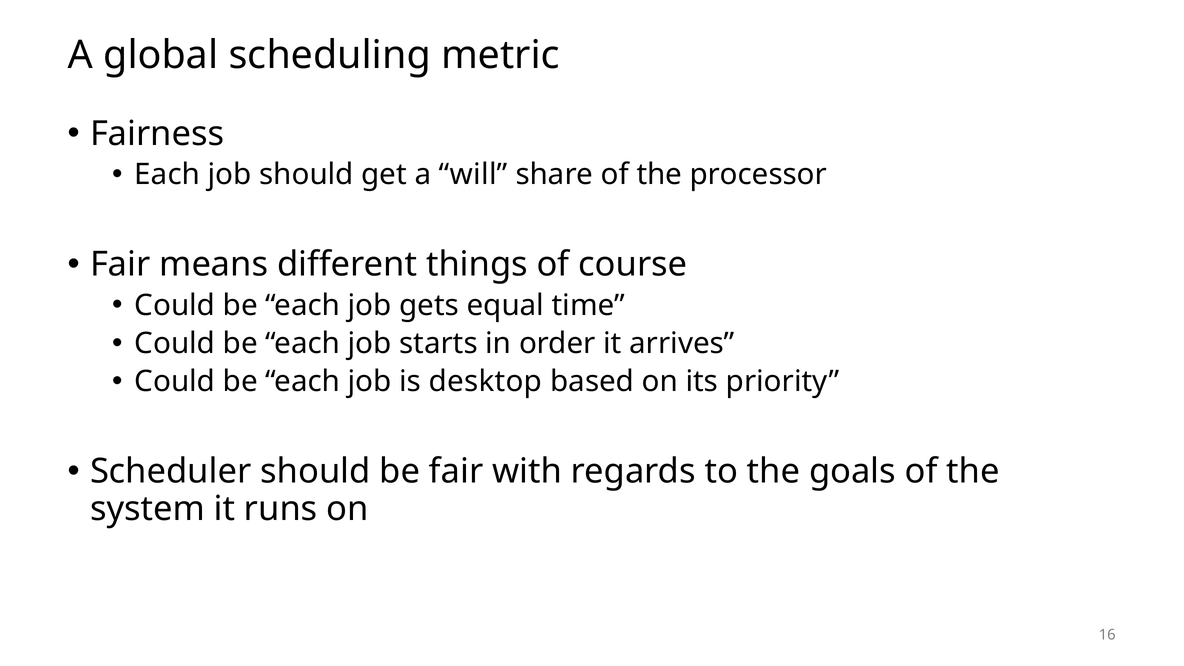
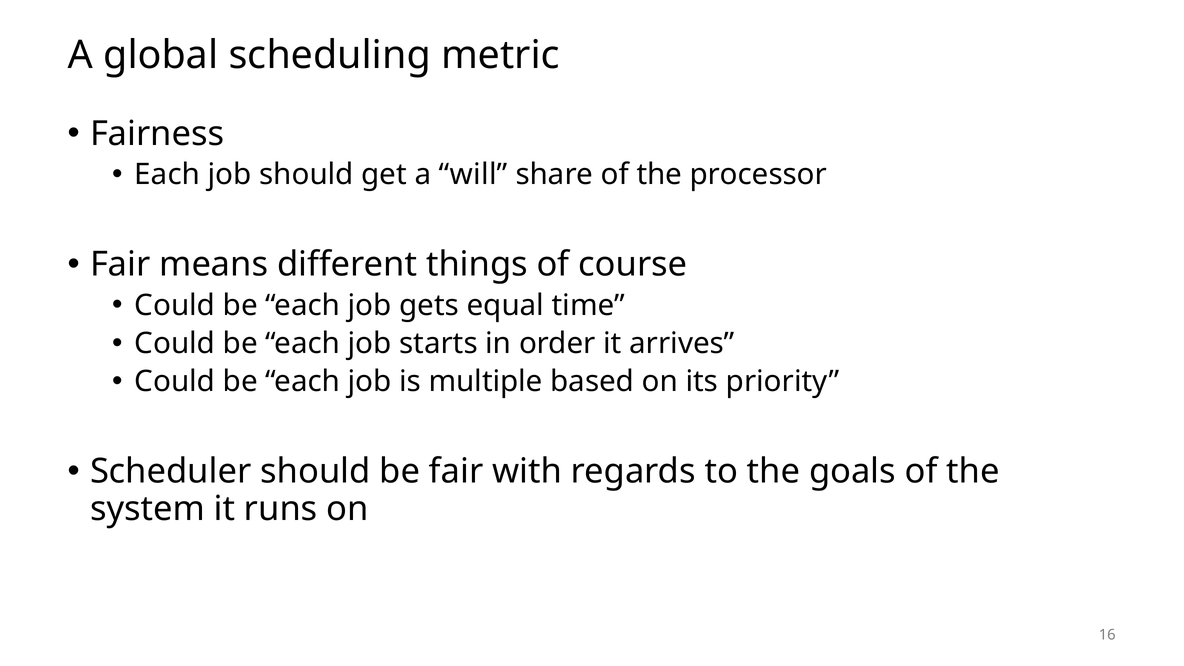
desktop: desktop -> multiple (486, 382)
